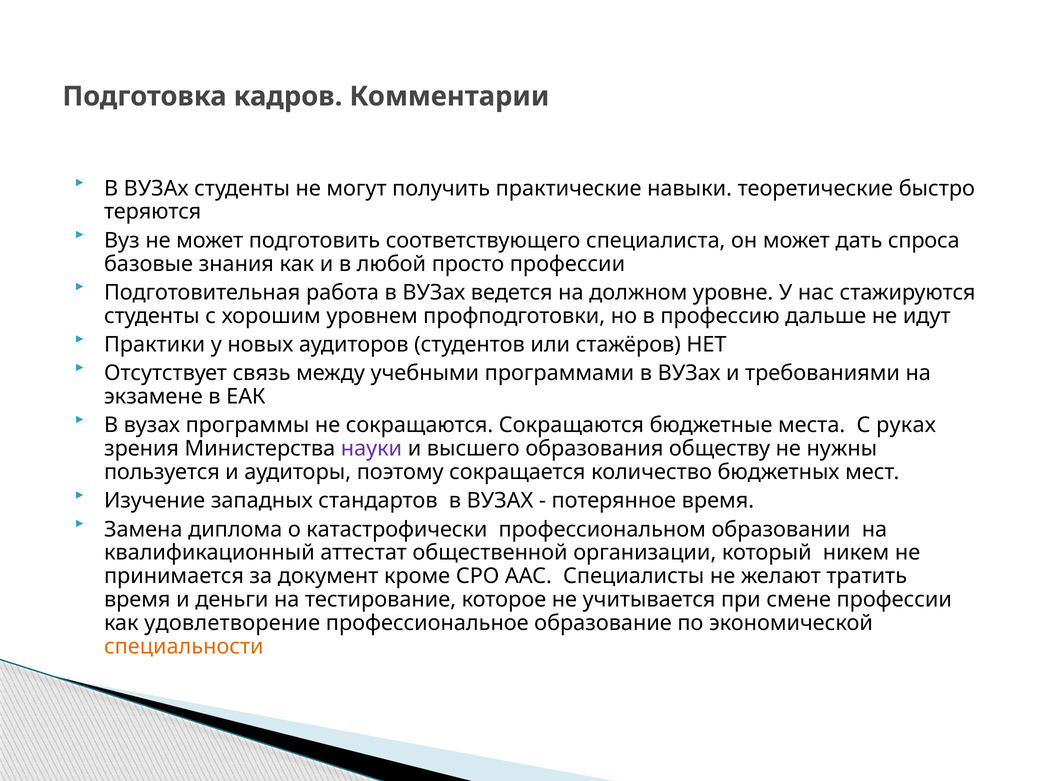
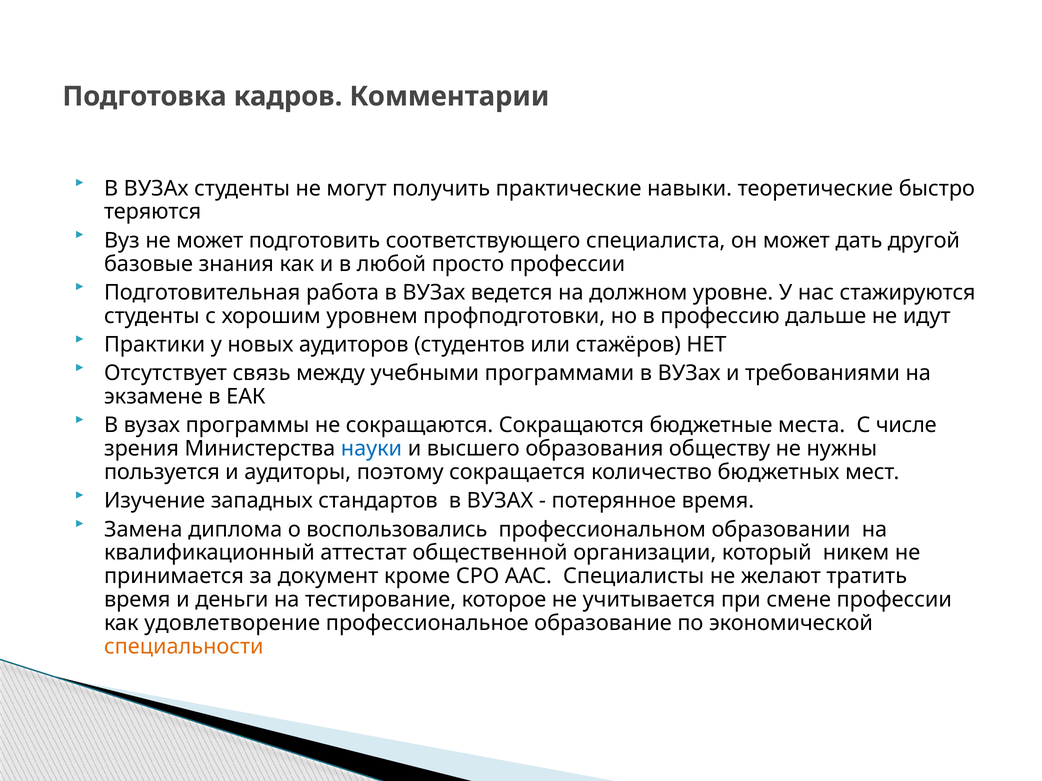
спроса: спроса -> другой (924, 241)
руках: руках -> числе (906, 426)
науки colour: purple -> blue (371, 449)
катастрофически: катастрофически -> воспользовались (397, 530)
